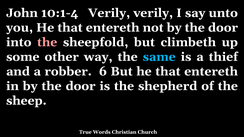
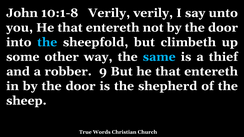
10:1-4: 10:1-4 -> 10:1-8 (60, 13)
the colour: pink -> light blue (47, 42)
6: 6 -> 9 (103, 72)
